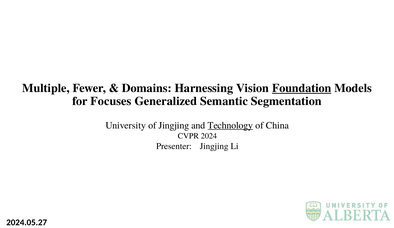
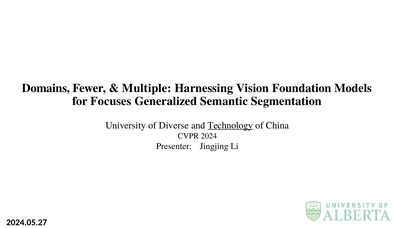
Multiple: Multiple -> Domains (46, 88)
Domains: Domains -> Multiple (147, 88)
Foundation underline: present -> none (302, 88)
of Jingjing: Jingjing -> Diverse (174, 126)
